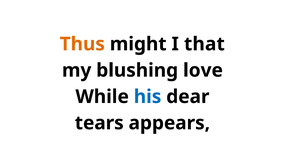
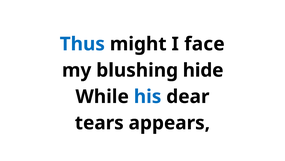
Thus colour: orange -> blue (82, 44)
that: that -> face (204, 44)
love: love -> hide (203, 70)
